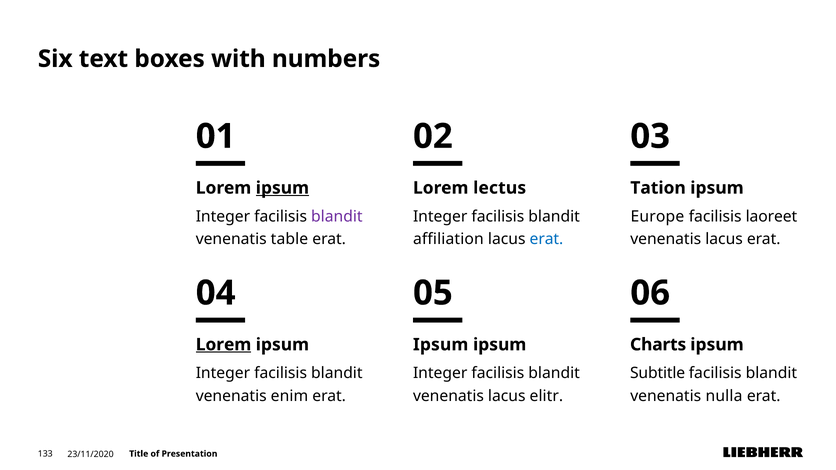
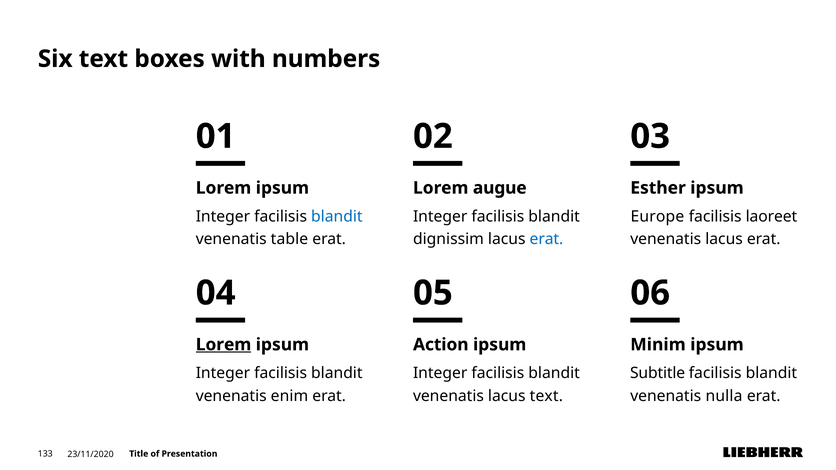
ipsum underline: present -> none (282, 188)
lectus: lectus -> augue (500, 188)
Tation: Tation -> Esther (658, 188)
blandit colour: purple -> blue (337, 217)
affiliation: affiliation -> dignissim (448, 239)
Ipsum: Ipsum -> Action (441, 345)
Charts: Charts -> Minim (658, 345)
lacus elitr: elitr -> text (546, 396)
